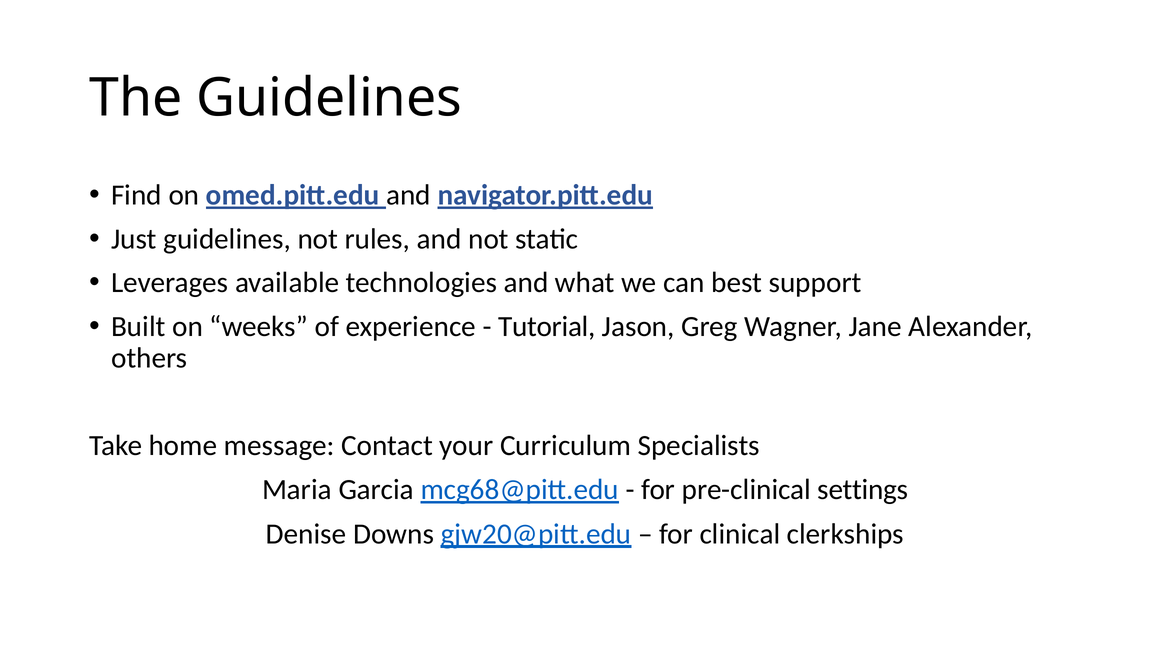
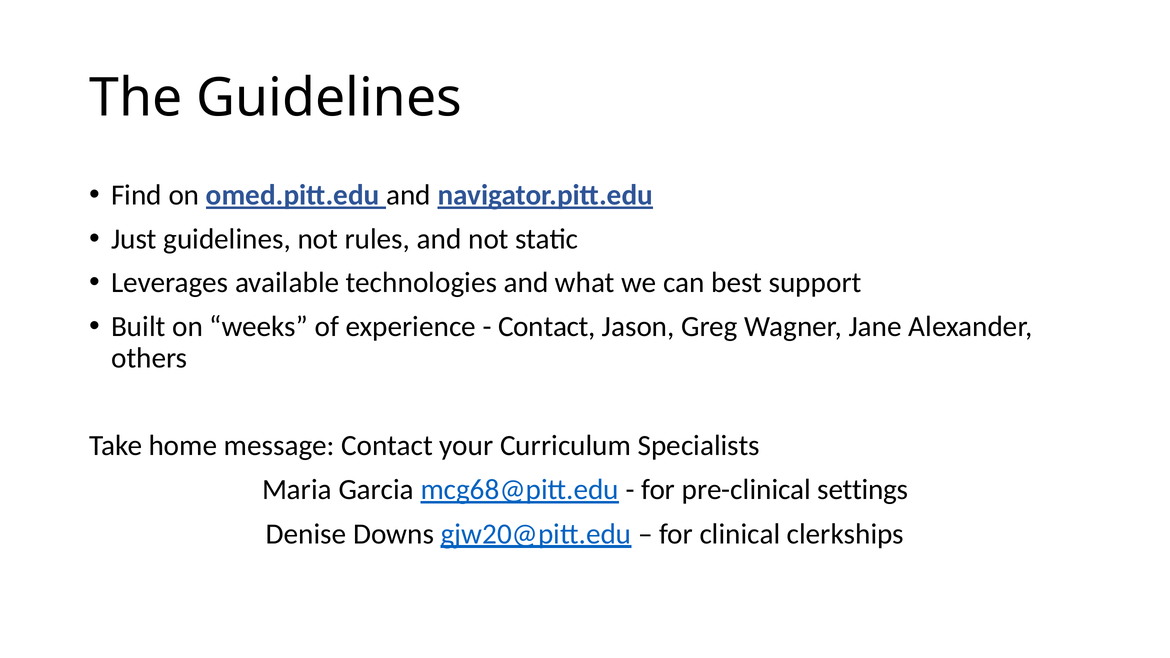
Tutorial: Tutorial -> Contact (547, 327)
